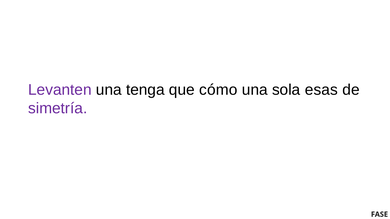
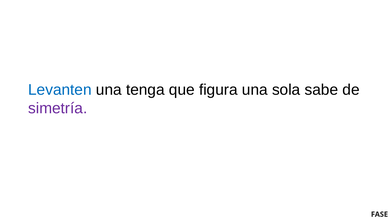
Levanten colour: purple -> blue (60, 90)
cómo: cómo -> figura (218, 90)
esas: esas -> sabe (321, 90)
